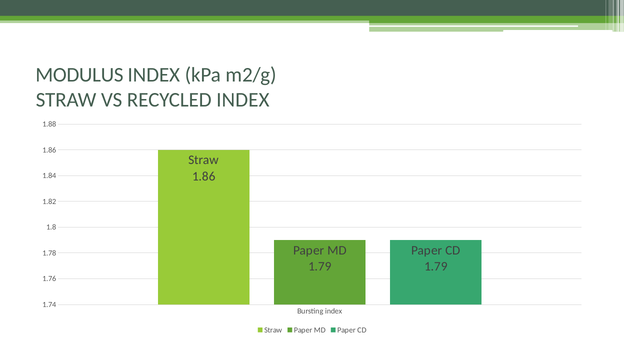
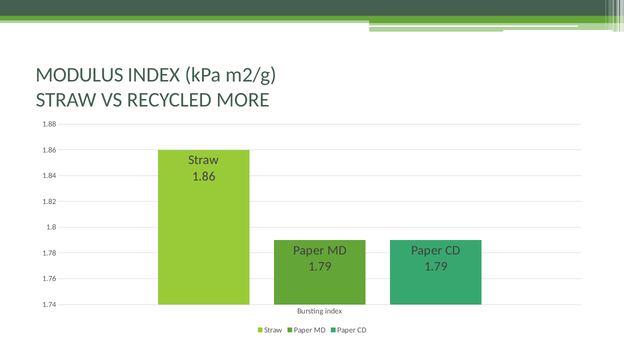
RECYCLED INDEX: INDEX -> MORE (243, 100)
